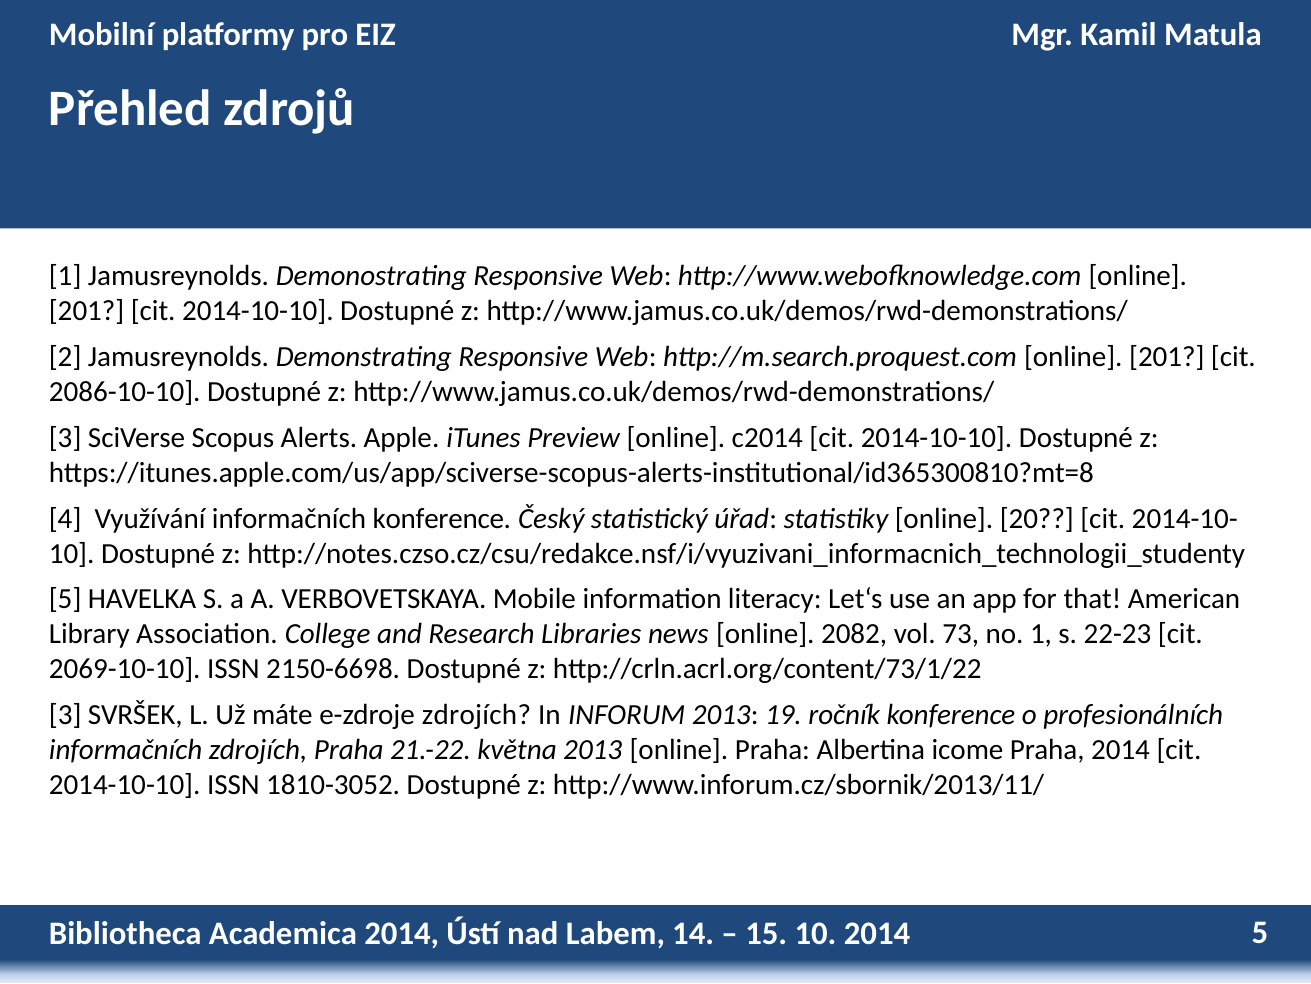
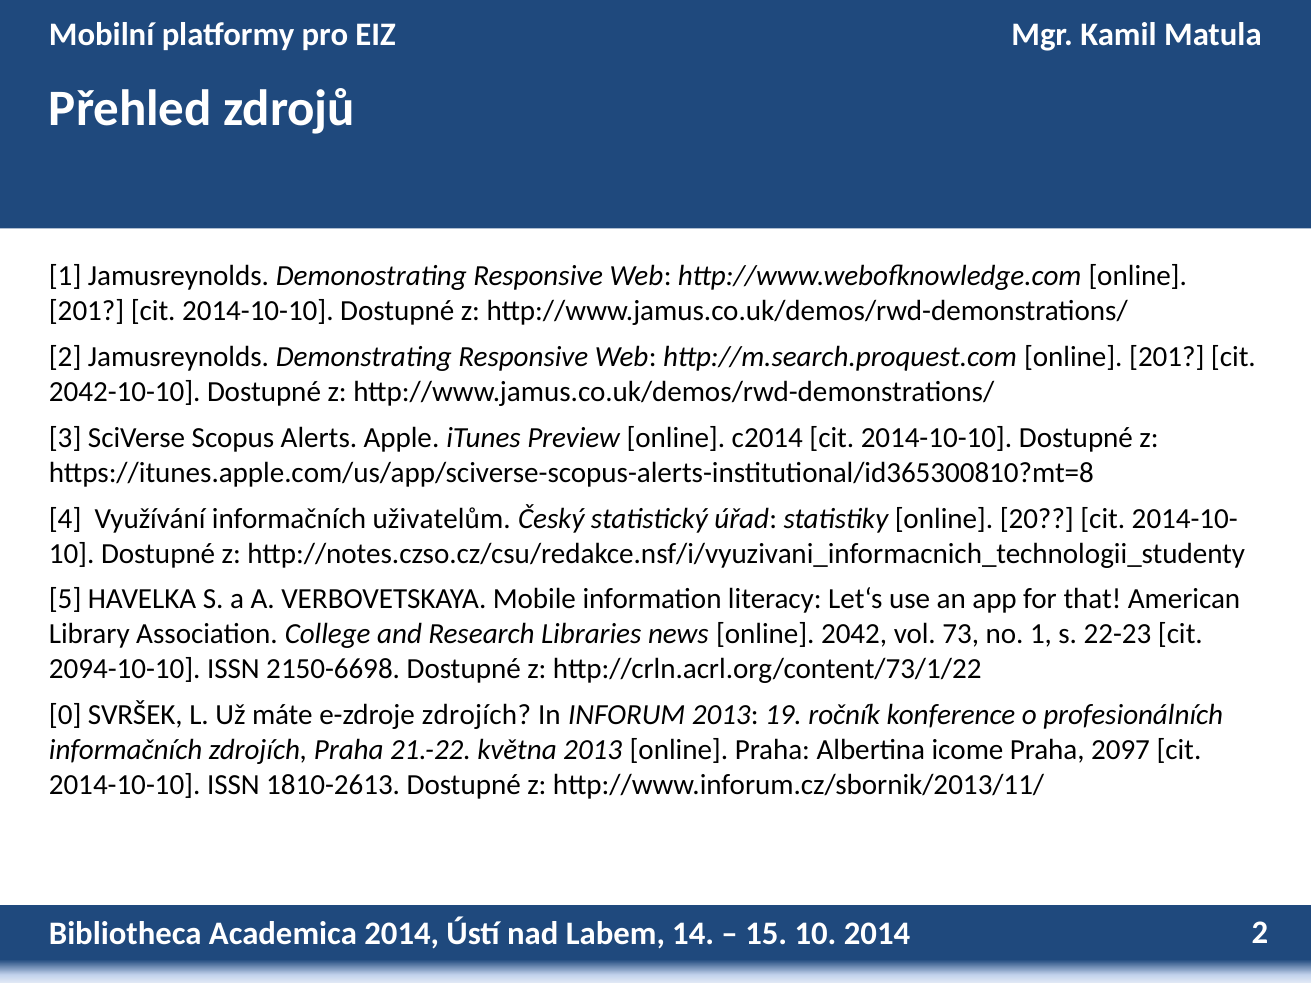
2086-10-10: 2086-10-10 -> 2042-10-10 (125, 391)
informačních konference: konference -> uživatelům (442, 518)
2082: 2082 -> 2042 (854, 634)
2069-10-10: 2069-10-10 -> 2094-10-10 (125, 669)
3: 3 -> 0 (65, 715)
Praha 2014: 2014 -> 2097 (1121, 750)
1810-3052: 1810-3052 -> 1810-2613 (333, 785)
2014 5: 5 -> 2 (1260, 932)
